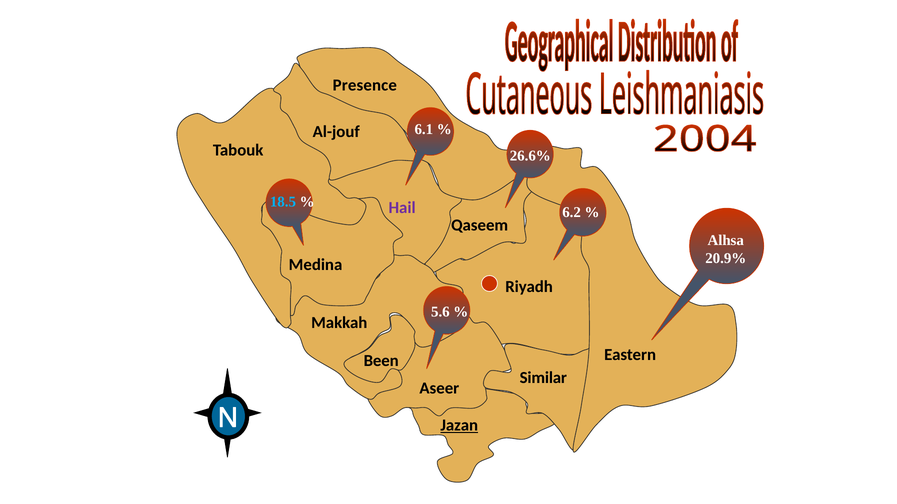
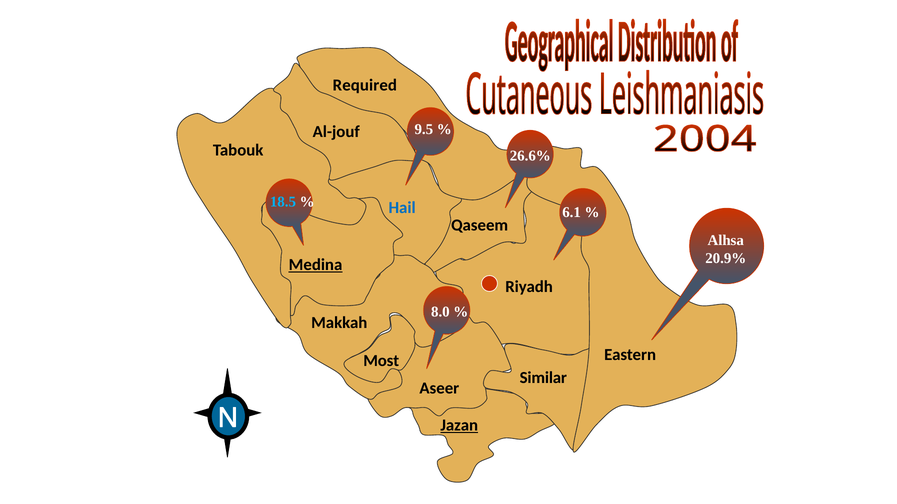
Presence: Presence -> Required (365, 85)
6.1: 6.1 -> 9.5 (424, 130)
Hail colour: purple -> blue (402, 208)
6.2: 6.2 -> 6.1 (572, 213)
Medina underline: none -> present (316, 265)
5.6: 5.6 -> 8.0 (440, 312)
Been: Been -> Most (381, 361)
